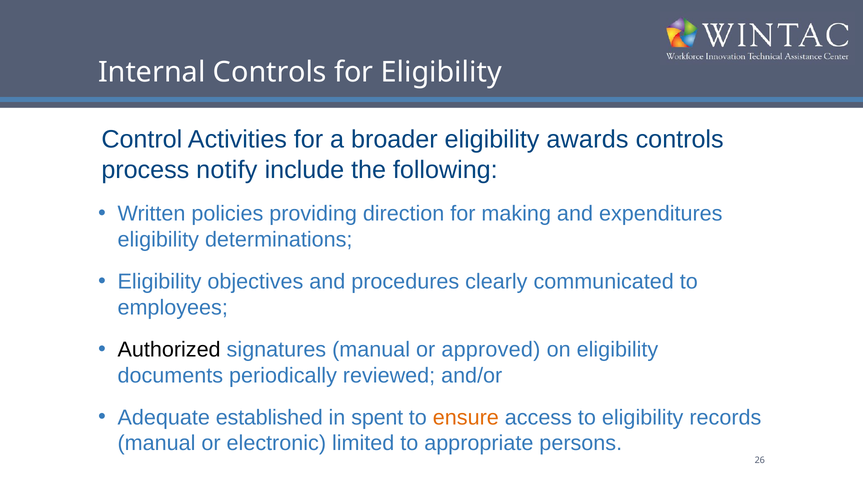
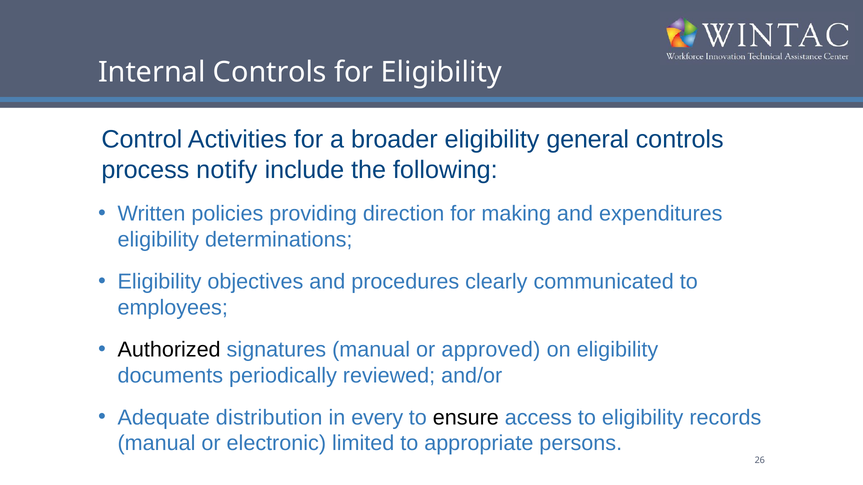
awards: awards -> general (588, 140)
established: established -> distribution (269, 418)
spent: spent -> every (377, 418)
ensure colour: orange -> black (466, 418)
